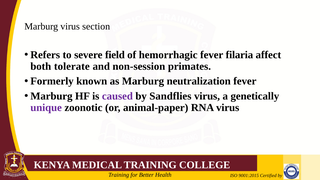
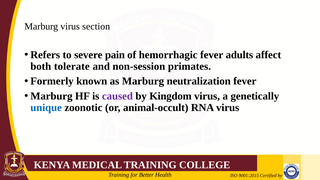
field: field -> pain (115, 55)
filaria: filaria -> adults (239, 55)
Sandflies: Sandflies -> Kingdom (171, 96)
unique colour: purple -> blue (46, 108)
animal-paper: animal-paper -> animal-occult (156, 108)
